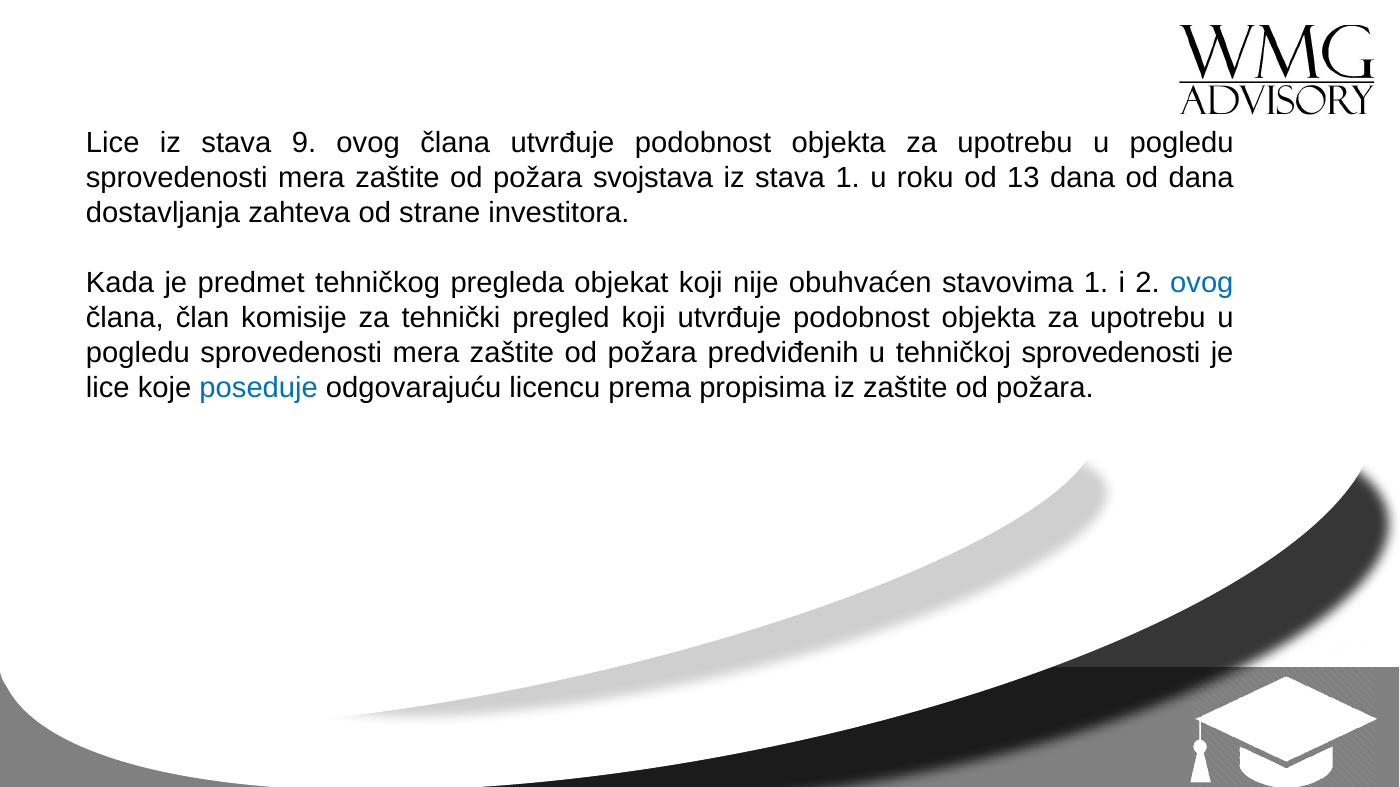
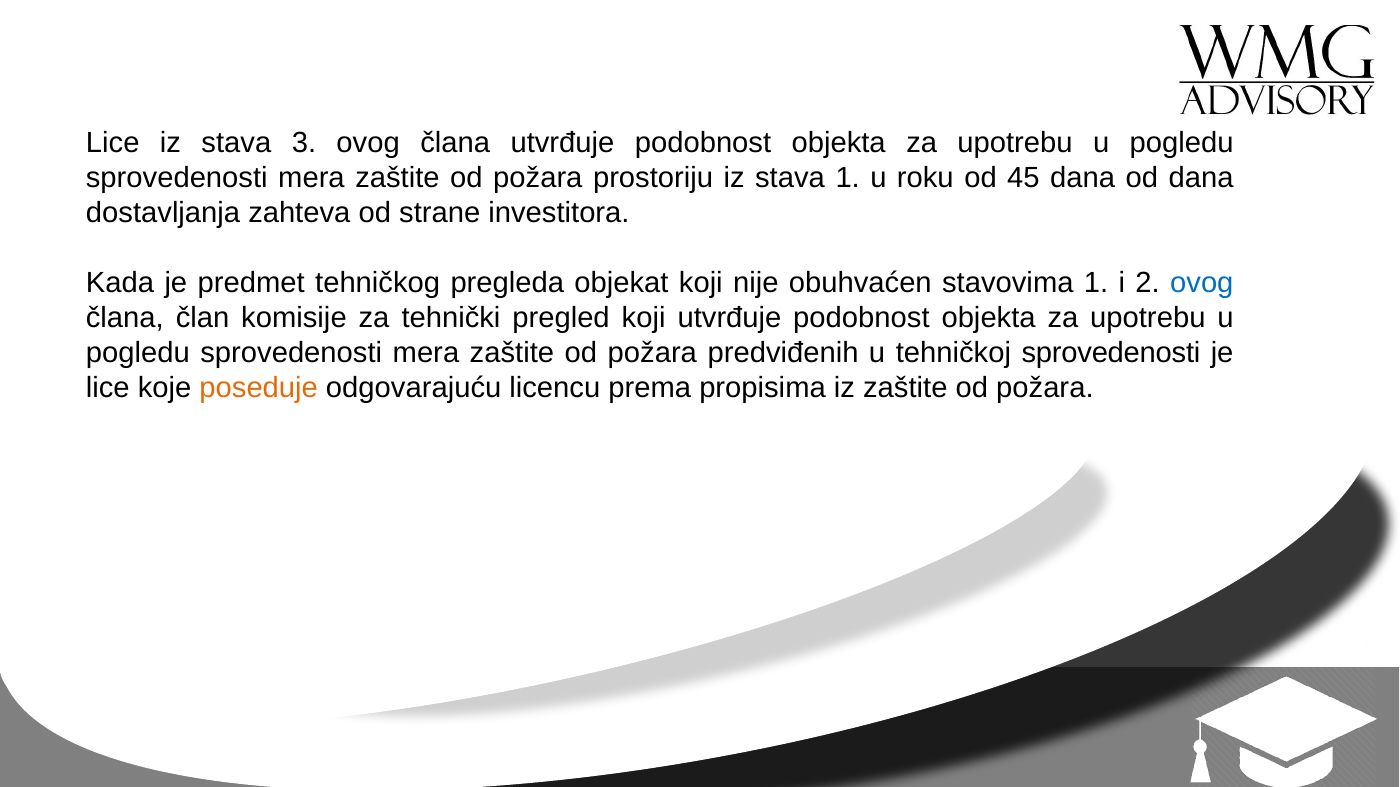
9: 9 -> 3 (304, 143)
svojstava: svojstava -> prostoriju (653, 178)
13: 13 -> 45 (1023, 178)
poseduje colour: blue -> orange (259, 388)
